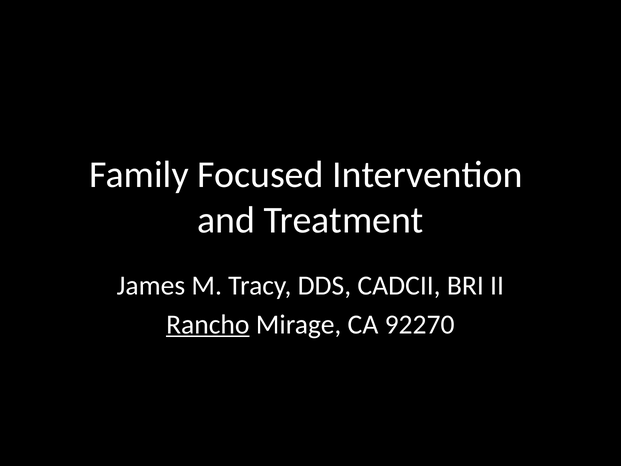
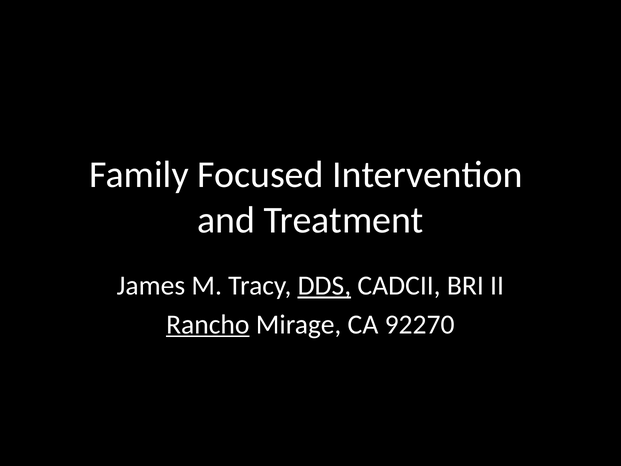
DDS underline: none -> present (324, 286)
